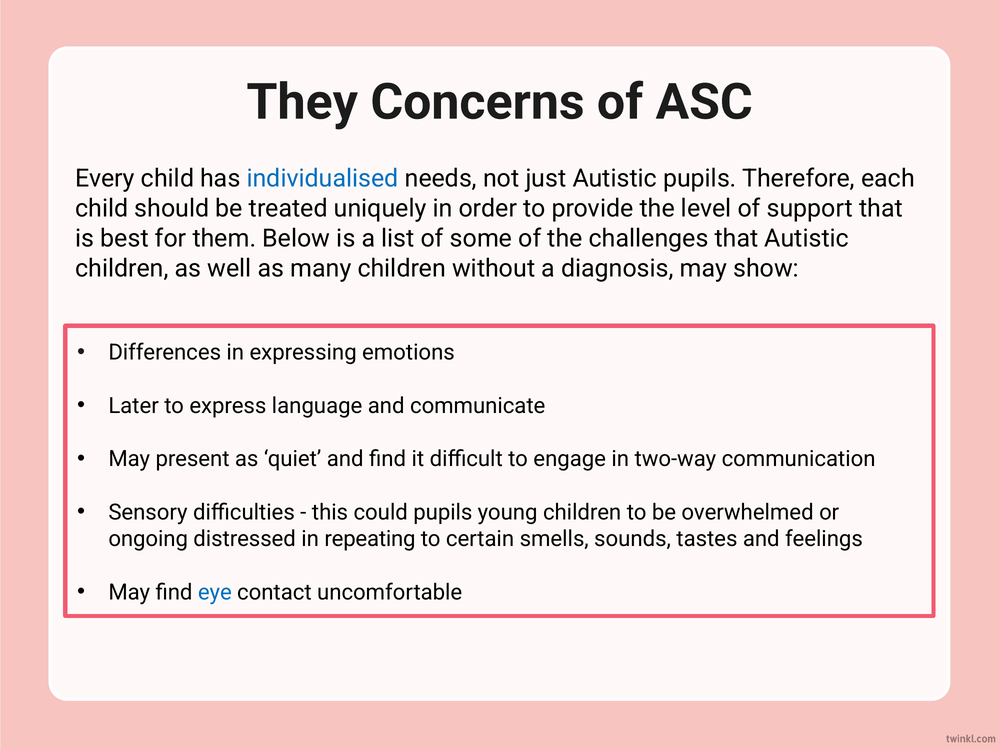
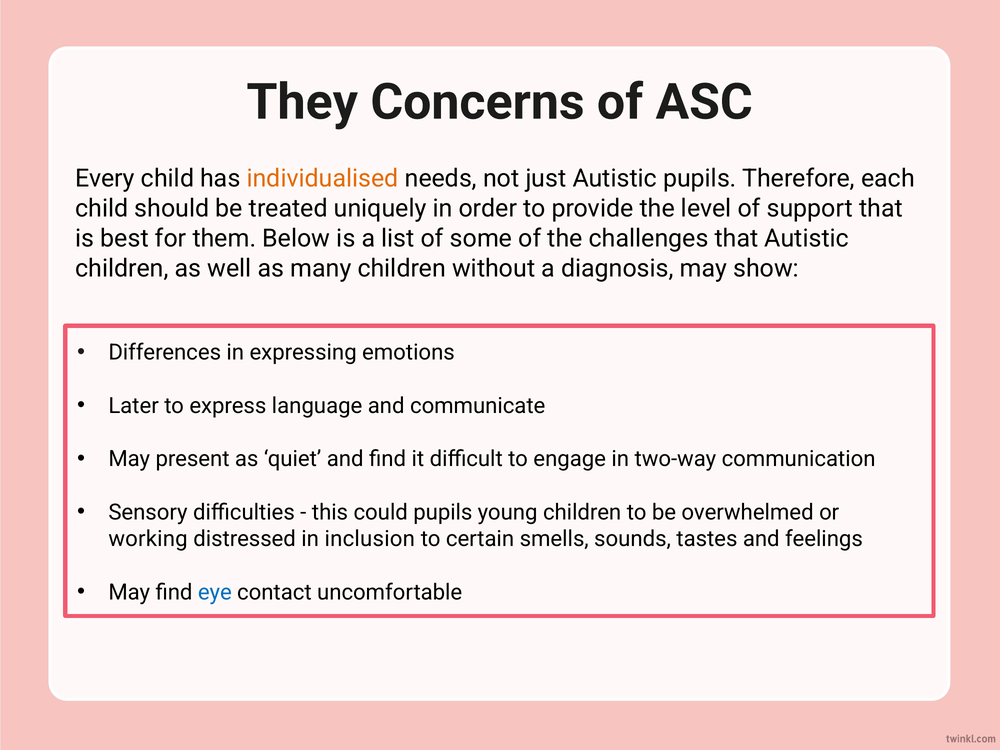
individualised colour: blue -> orange (323, 179)
ongoing: ongoing -> working (148, 539)
repeating: repeating -> inclusion (370, 539)
